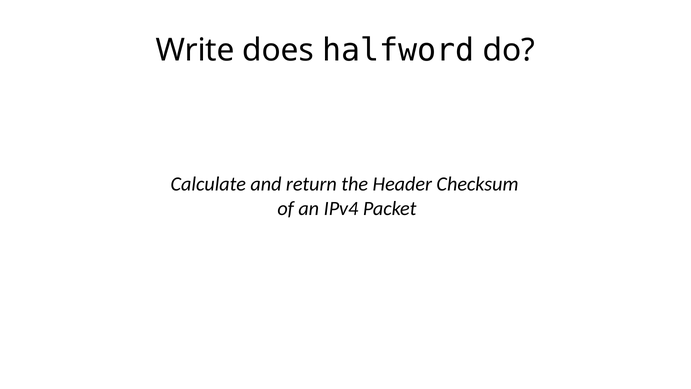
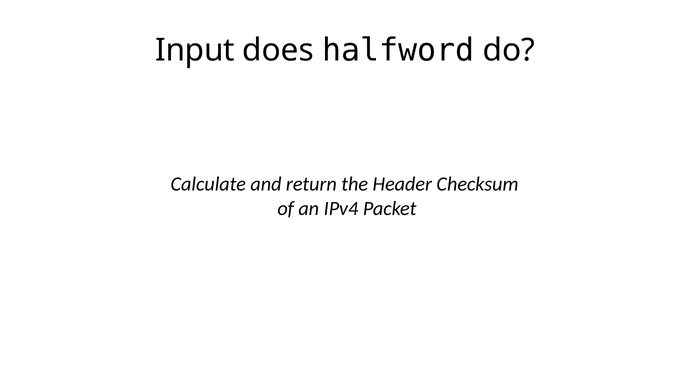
Write: Write -> Input (195, 50)
